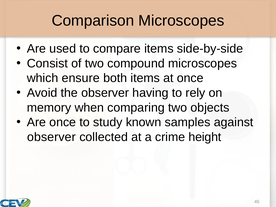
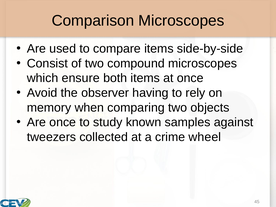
observer: observer -> tweezers (51, 137)
height: height -> wheel (205, 137)
